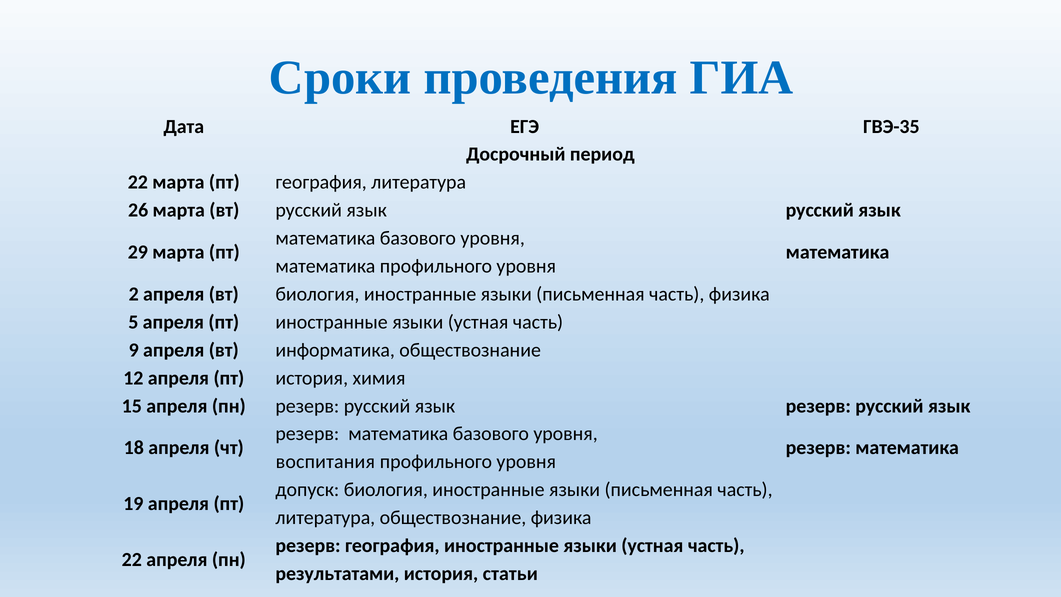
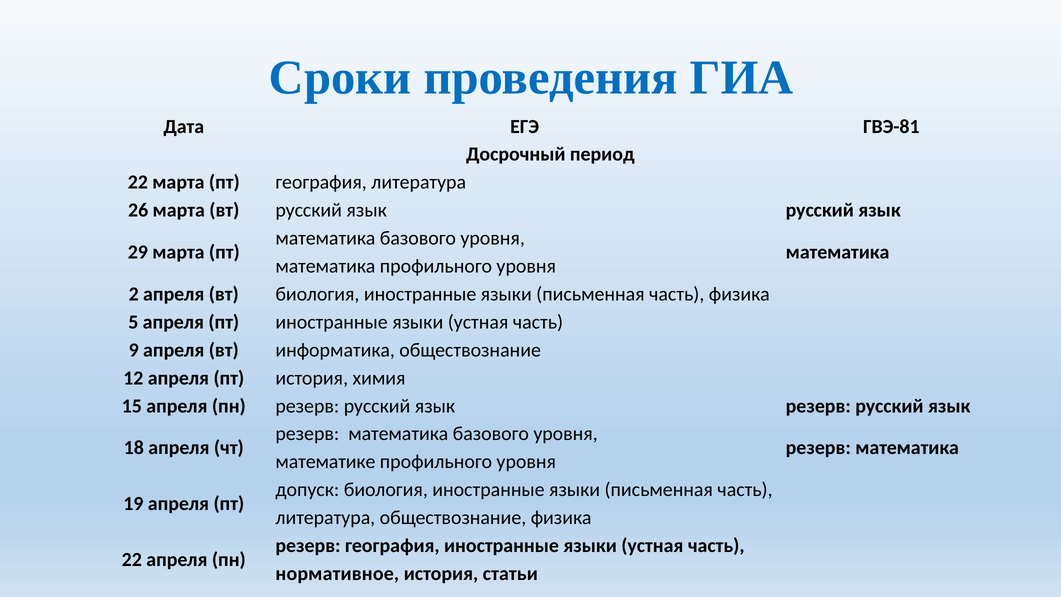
ГВЭ-35: ГВЭ-35 -> ГВЭ-81 (891, 126)
воспитания: воспитания -> математике (325, 462)
результатами: результатами -> нормативное (337, 573)
